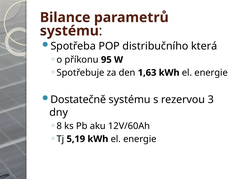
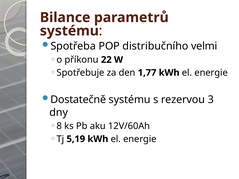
která: která -> velmi (204, 46)
95: 95 -> 22 (106, 60)
1,63: 1,63 -> 1,77 (147, 73)
